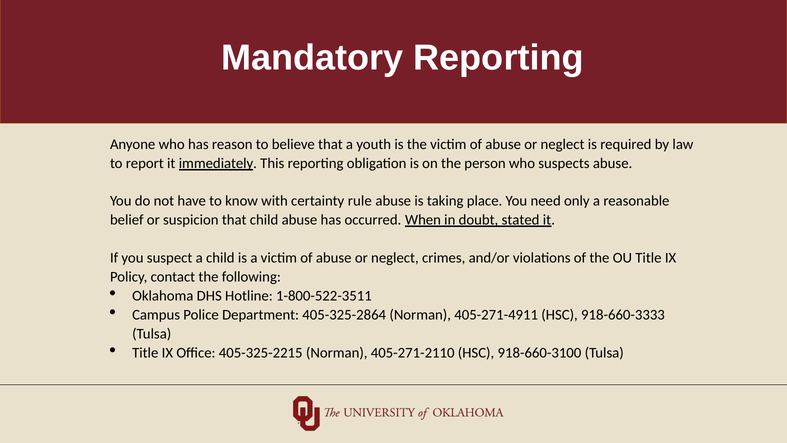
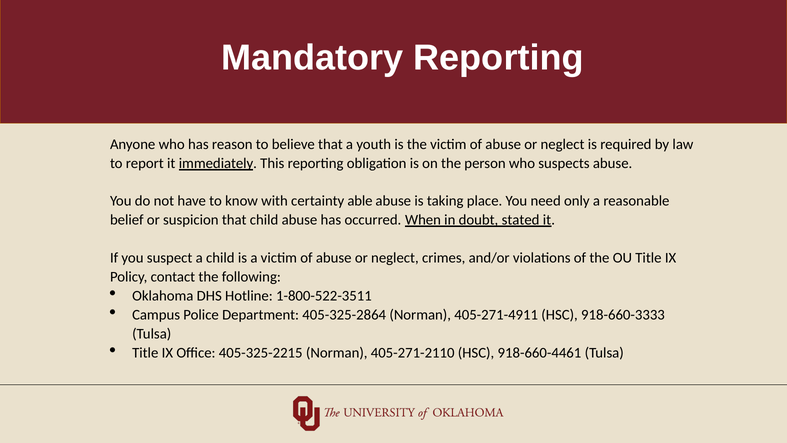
rule: rule -> able (360, 201)
918-660-3100: 918-660-3100 -> 918-660-4461 (539, 352)
